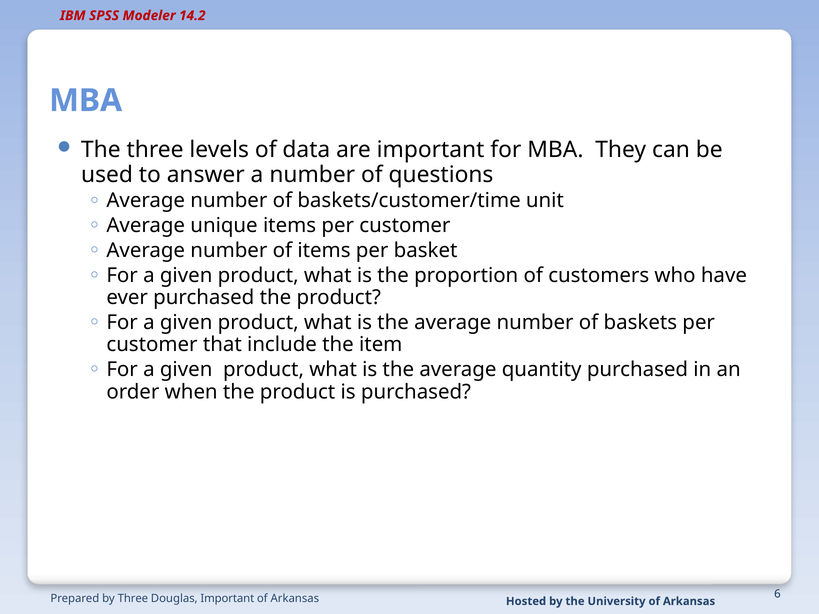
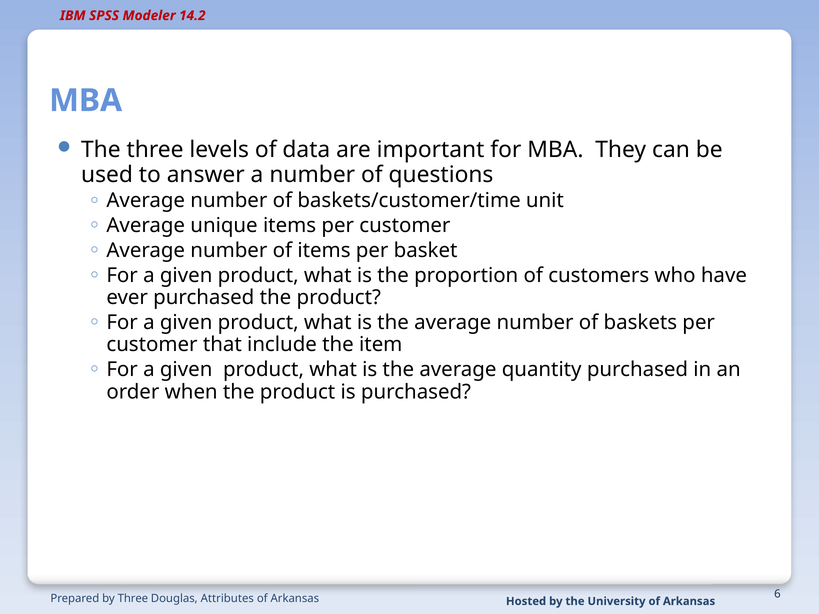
Douglas Important: Important -> Attributes (227, 599)
